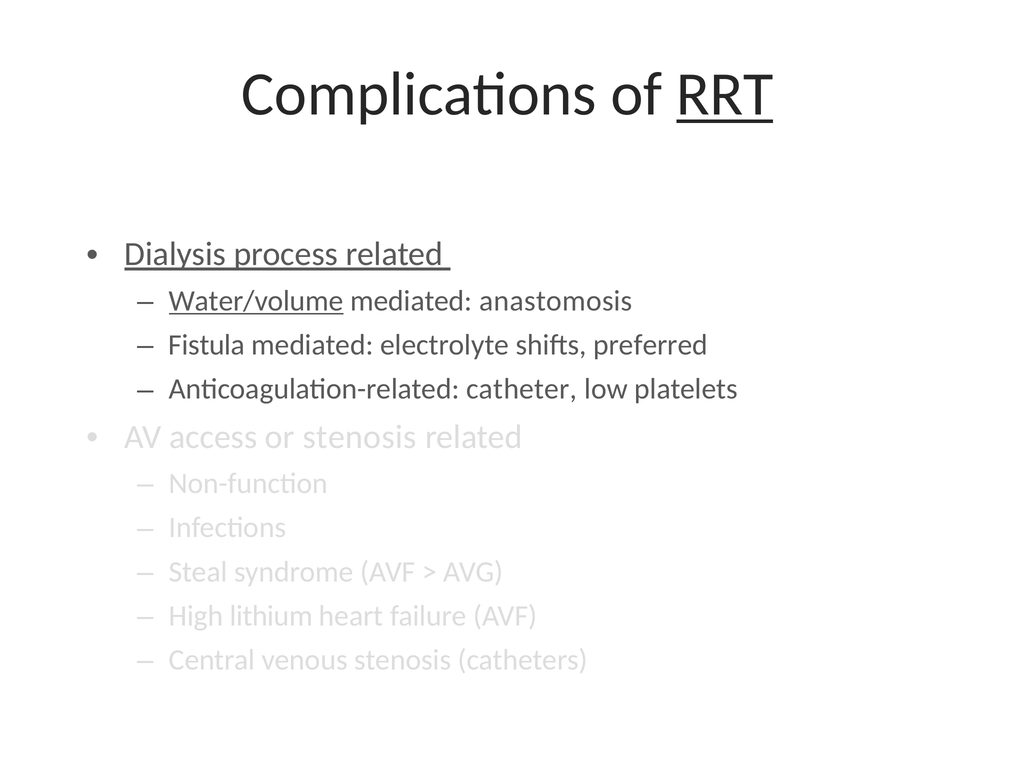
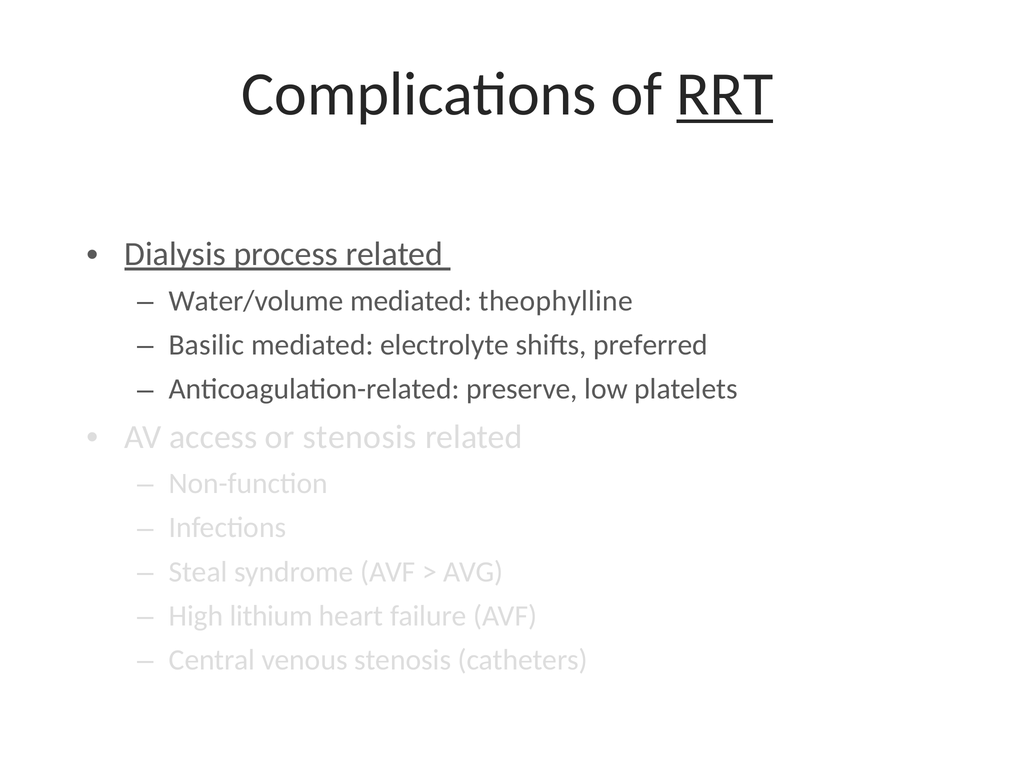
Water/volume underline: present -> none (256, 301)
anastomosis: anastomosis -> theophylline (556, 301)
Fistula: Fistula -> Basilic (207, 345)
catheter: catheter -> preserve (522, 389)
